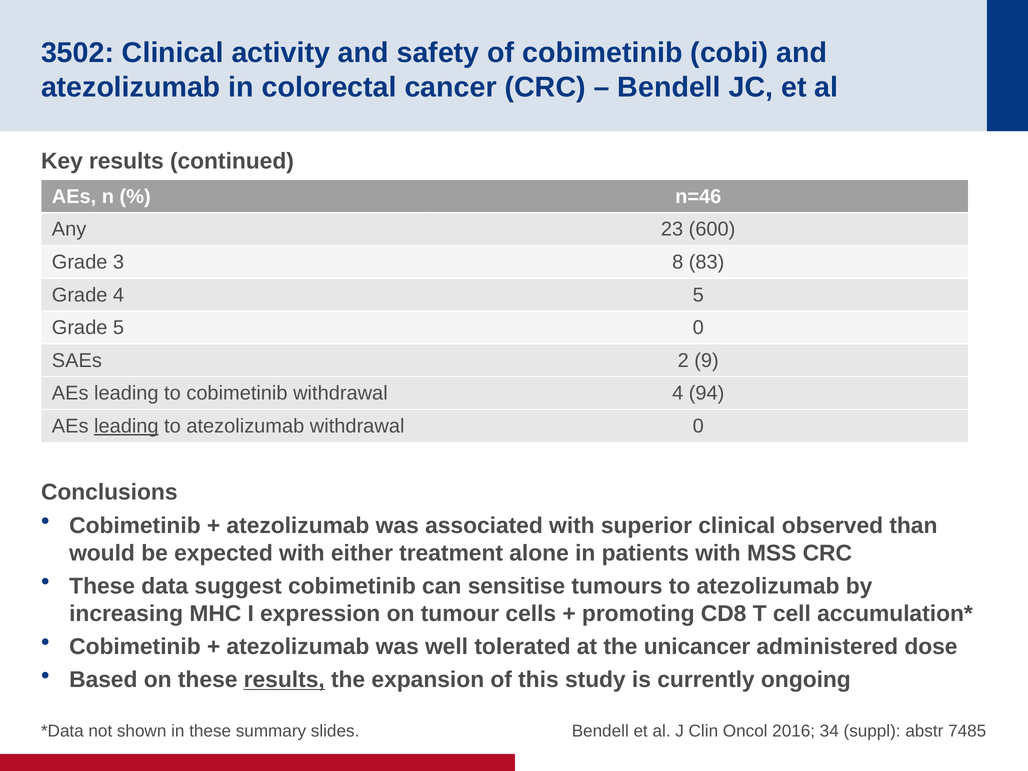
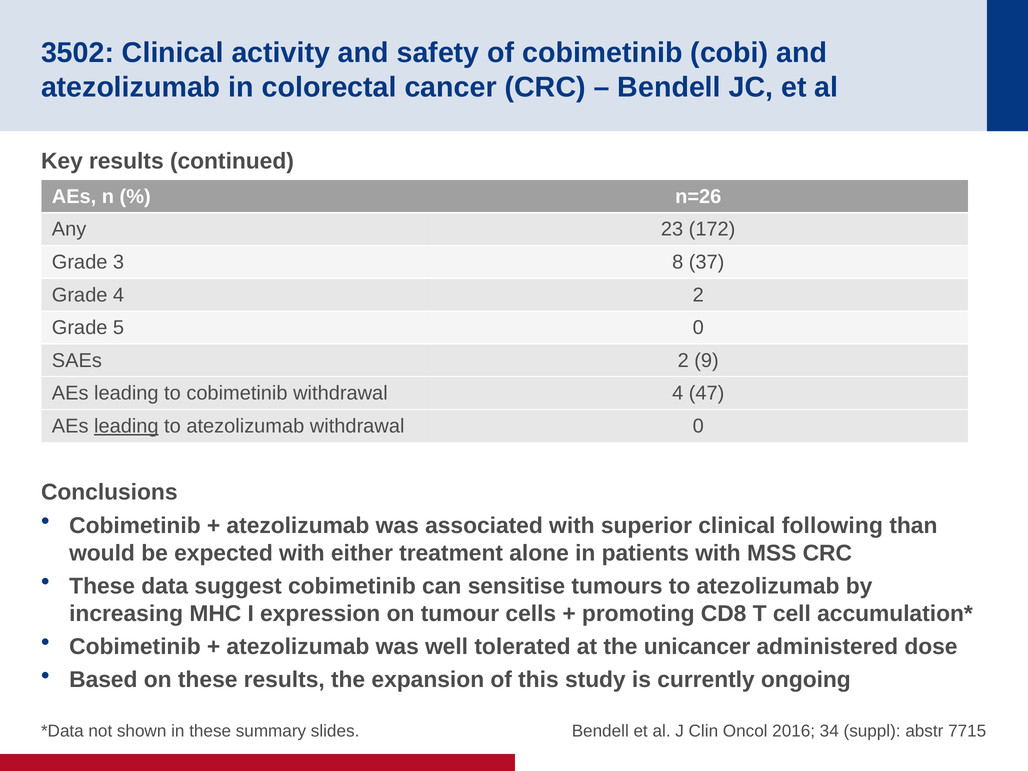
n=46: n=46 -> n=26 (698, 197)
600: 600 -> 172 (712, 229)
83: 83 -> 37 (707, 262)
4 5: 5 -> 2 (698, 295)
94: 94 -> 47 (707, 393)
observed: observed -> following (832, 526)
results underline: present -> none (284, 680)
7485: 7485 -> 7715 (967, 731)
